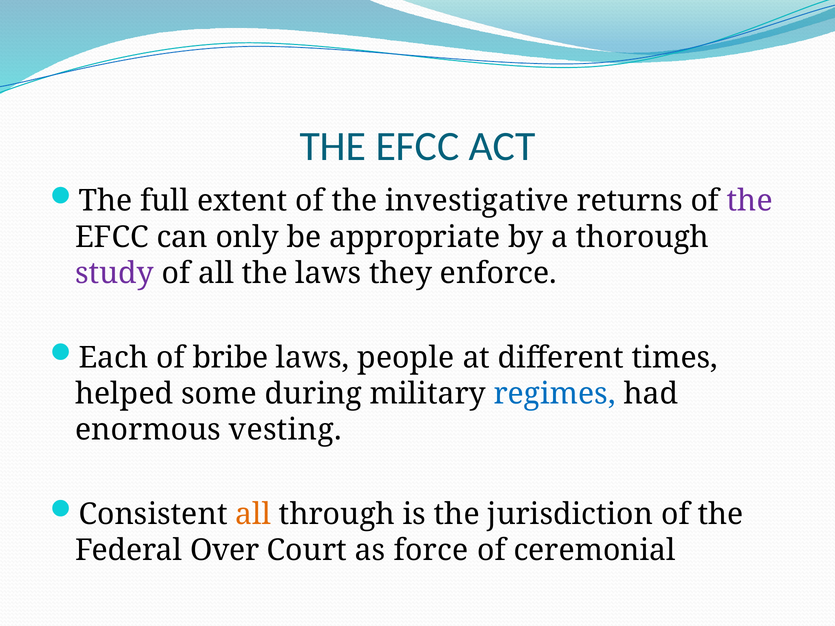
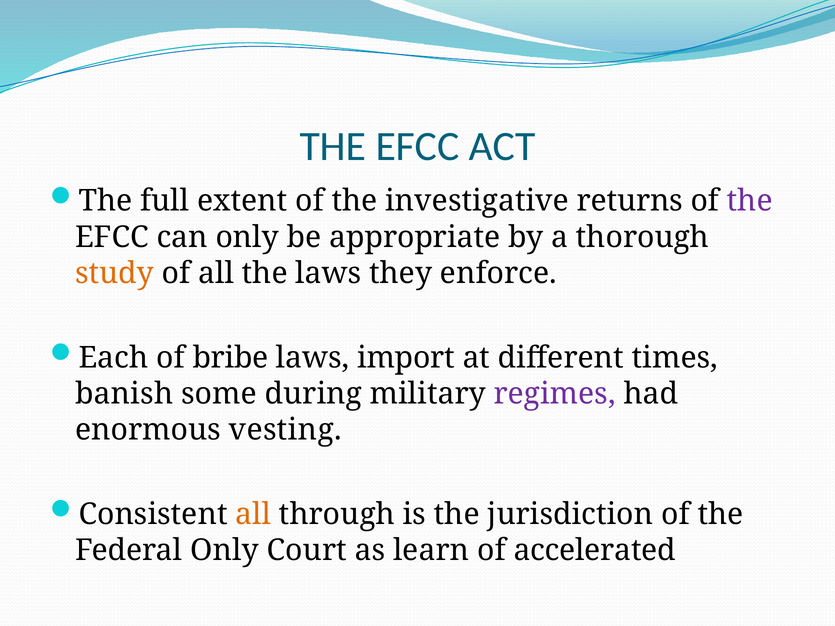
study colour: purple -> orange (114, 273)
people: people -> import (406, 358)
helped: helped -> banish (124, 394)
regimes colour: blue -> purple (555, 394)
Federal Over: Over -> Only (225, 551)
force: force -> learn (431, 551)
ceremonial: ceremonial -> accelerated (595, 551)
